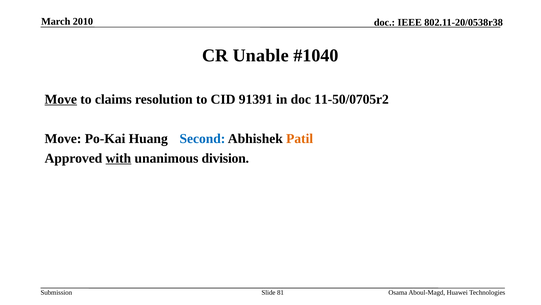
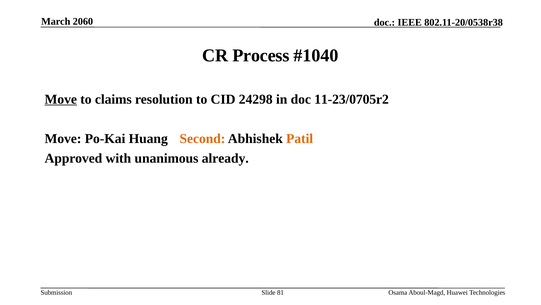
2010: 2010 -> 2060 (83, 22)
Unable: Unable -> Process (261, 55)
91391: 91391 -> 24298 (256, 99)
11-50/0705r2: 11-50/0705r2 -> 11-23/0705r2 (352, 99)
Second colour: blue -> orange (202, 138)
with underline: present -> none (118, 158)
division: division -> already (225, 158)
